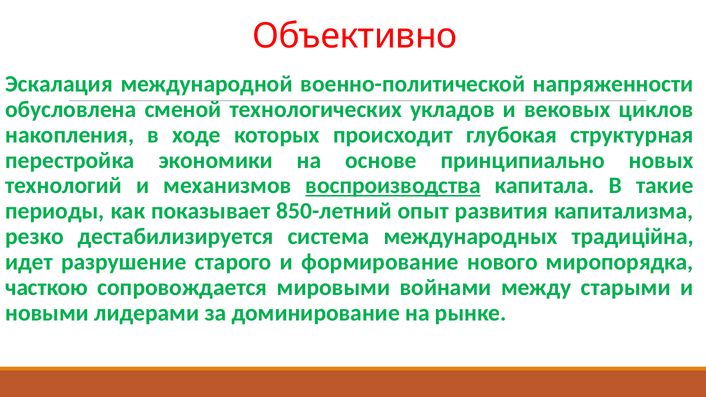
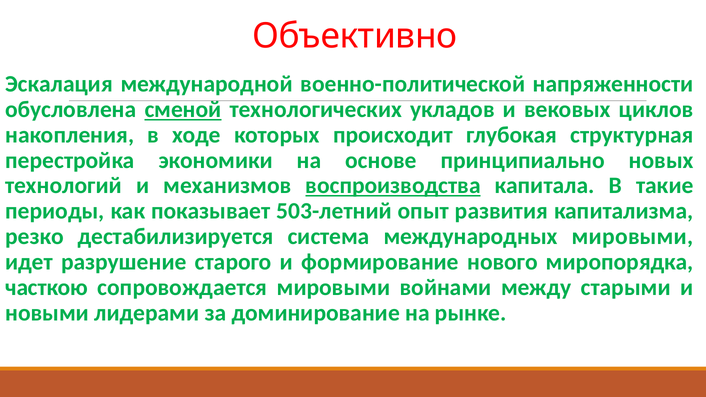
сменой underline: none -> present (183, 109)
850-летний: 850-летний -> 503-летний (334, 211)
международных традиційна: традиційна -> мировыми (633, 237)
